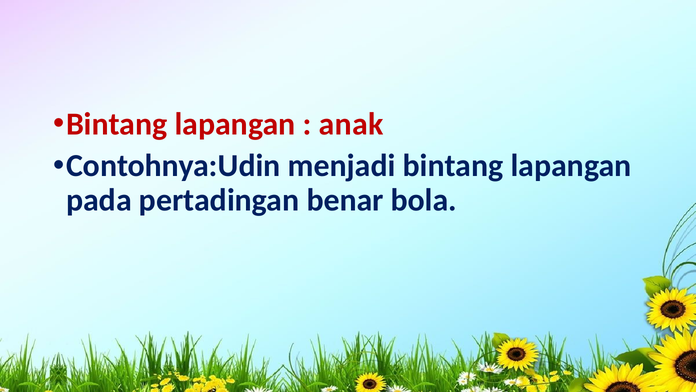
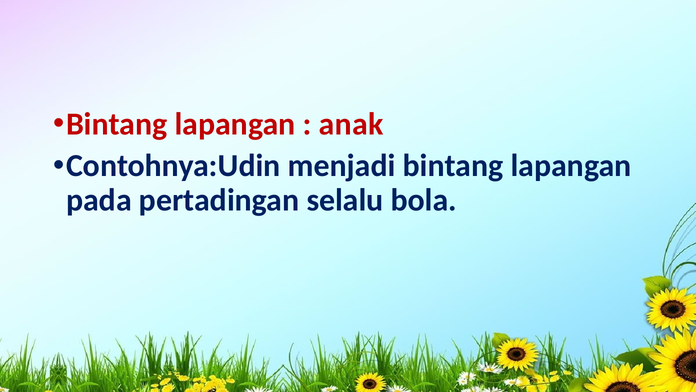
benar: benar -> selalu (345, 200)
